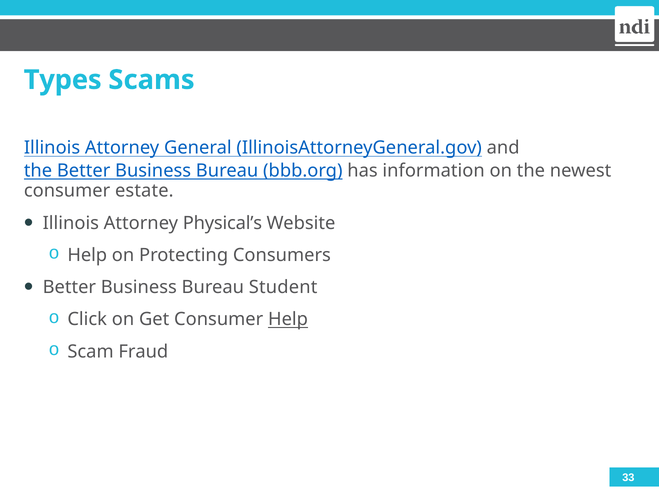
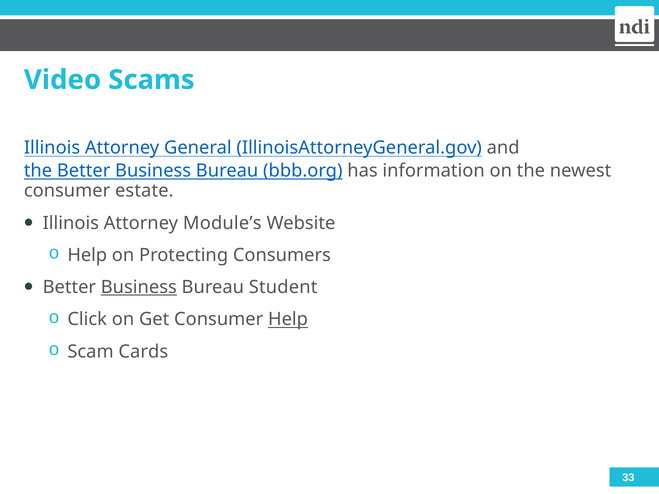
Types: Types -> Video (62, 80)
Physical’s: Physical’s -> Module’s (222, 223)
Business underline: none -> present (139, 287)
Fraud: Fraud -> Cards (143, 352)
